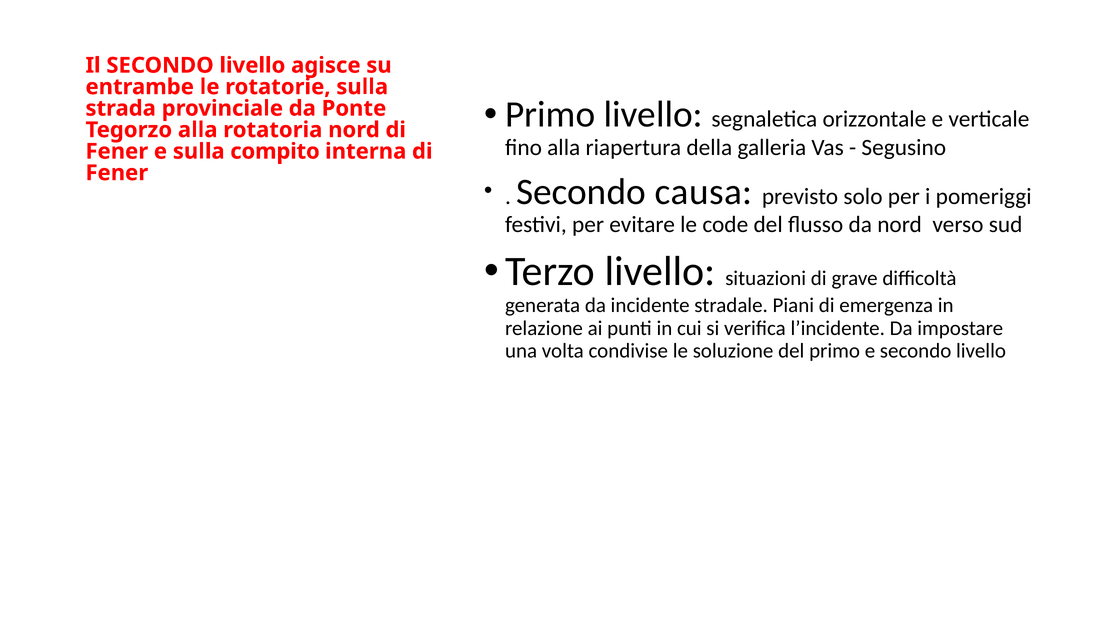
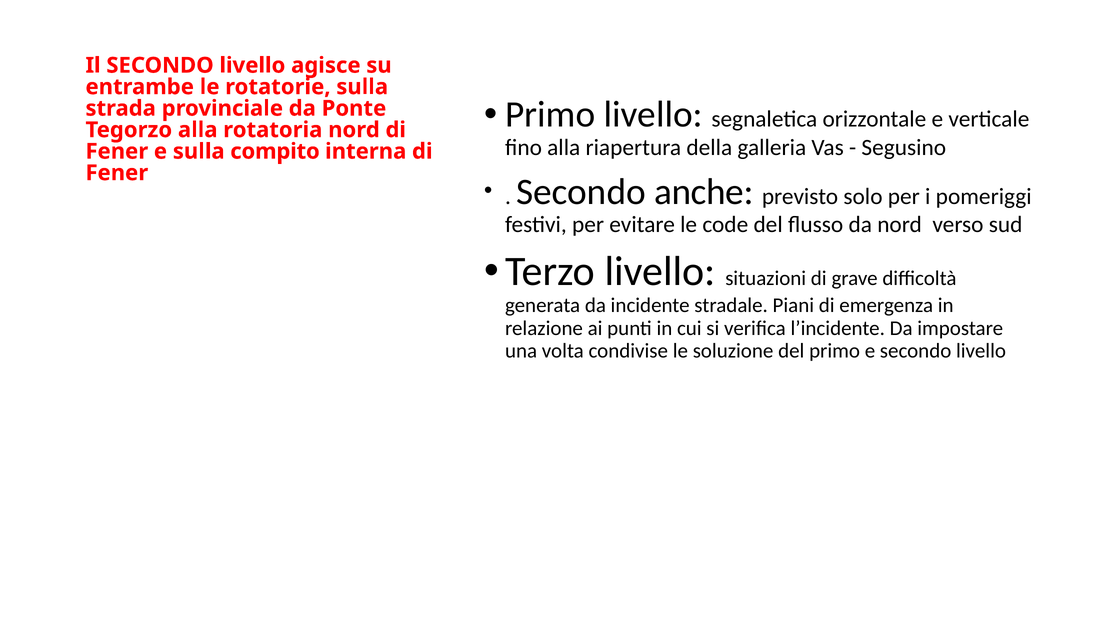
causa: causa -> anche (704, 192)
